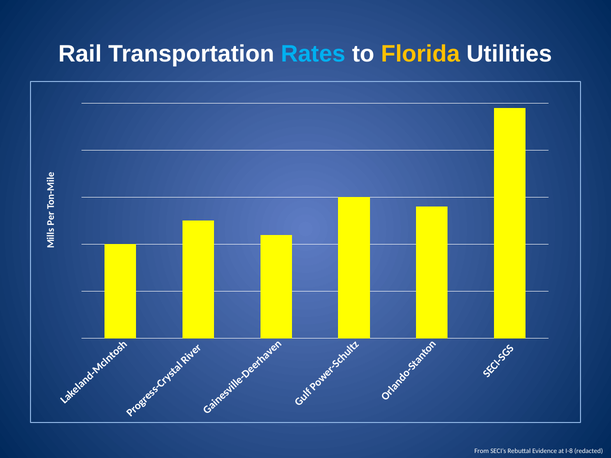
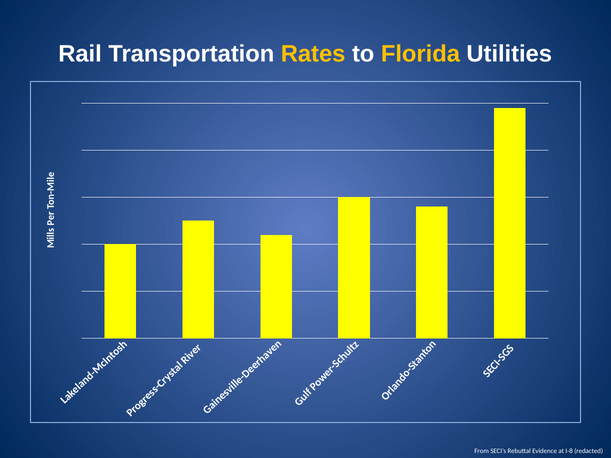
Rates colour: light blue -> yellow (313, 54)
